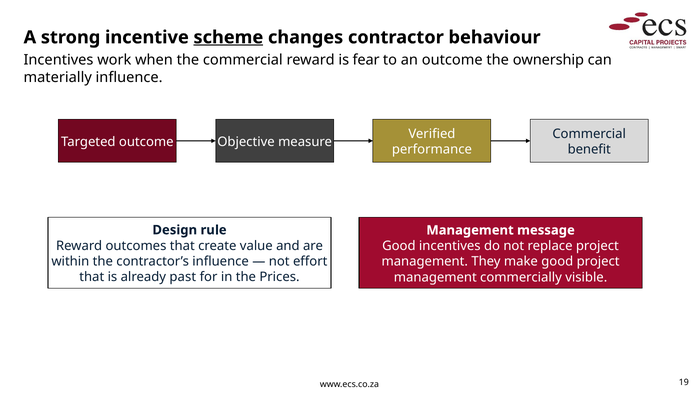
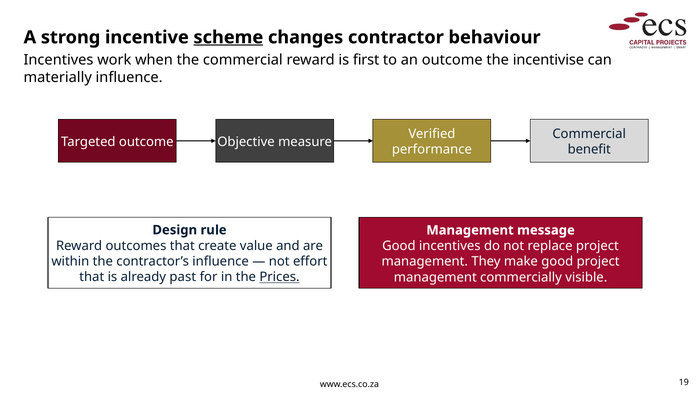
fear: fear -> first (366, 60)
ownership: ownership -> incentivise (548, 60)
Prices underline: none -> present (279, 277)
